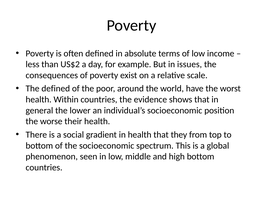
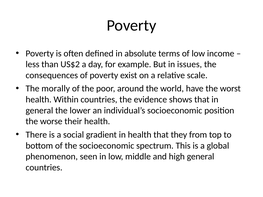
The defined: defined -> morally (56, 89)
high bottom: bottom -> general (201, 157)
